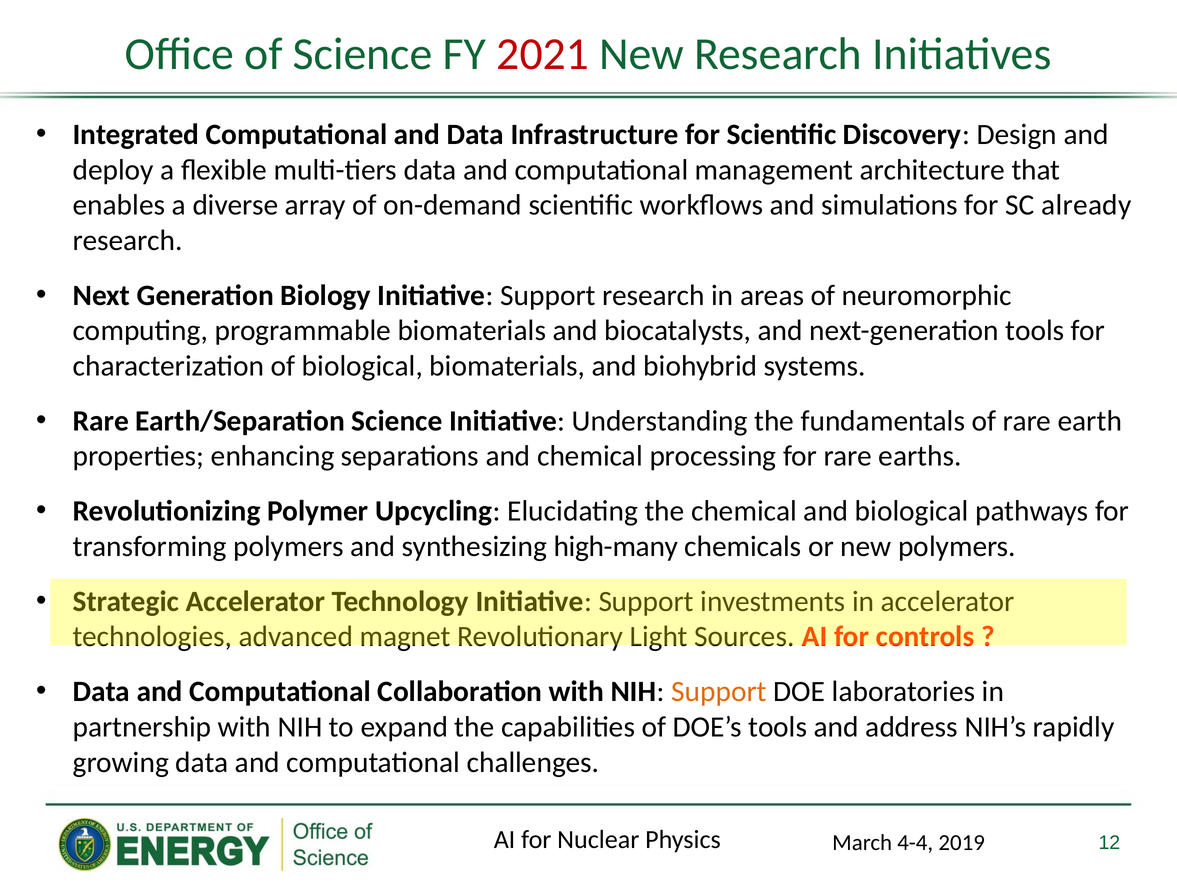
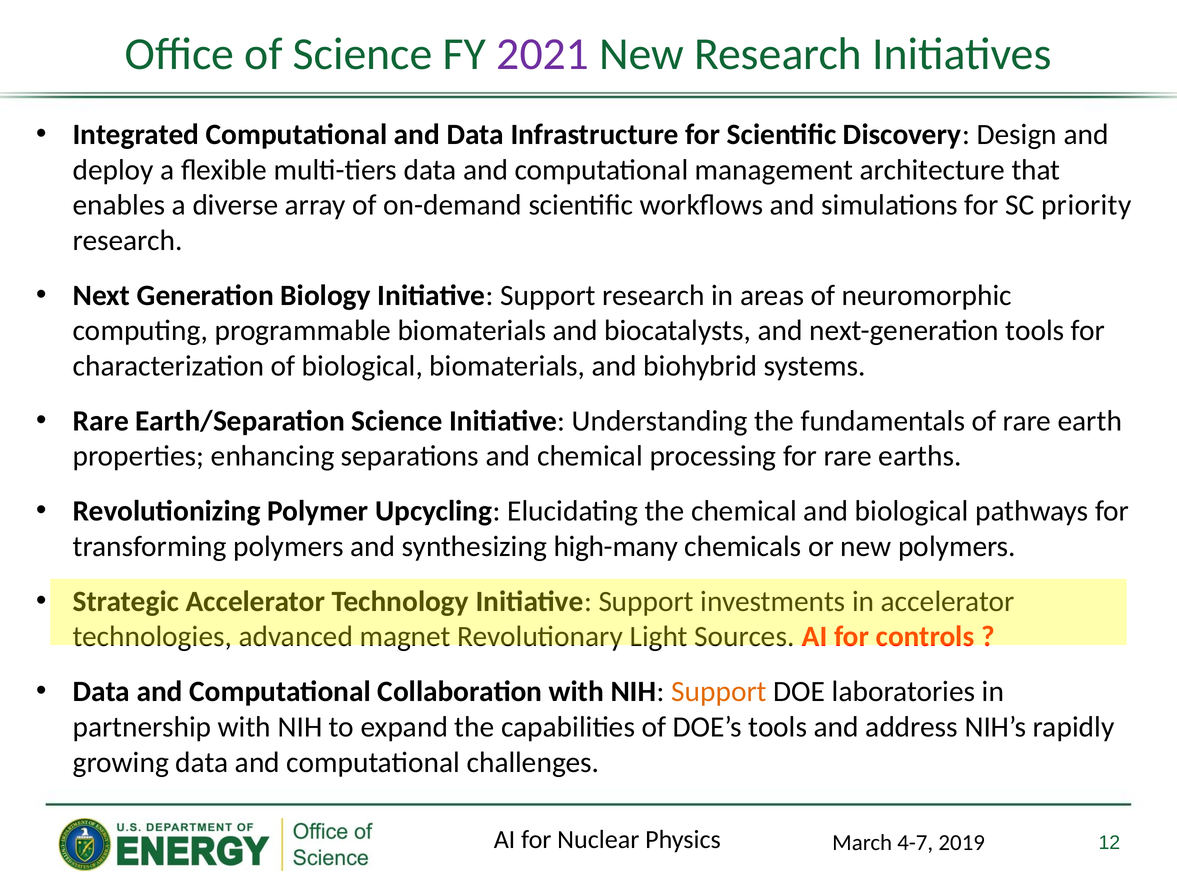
2021 colour: red -> purple (543, 54)
already: already -> priority (1086, 205)
4-4: 4-4 -> 4-7 (915, 842)
